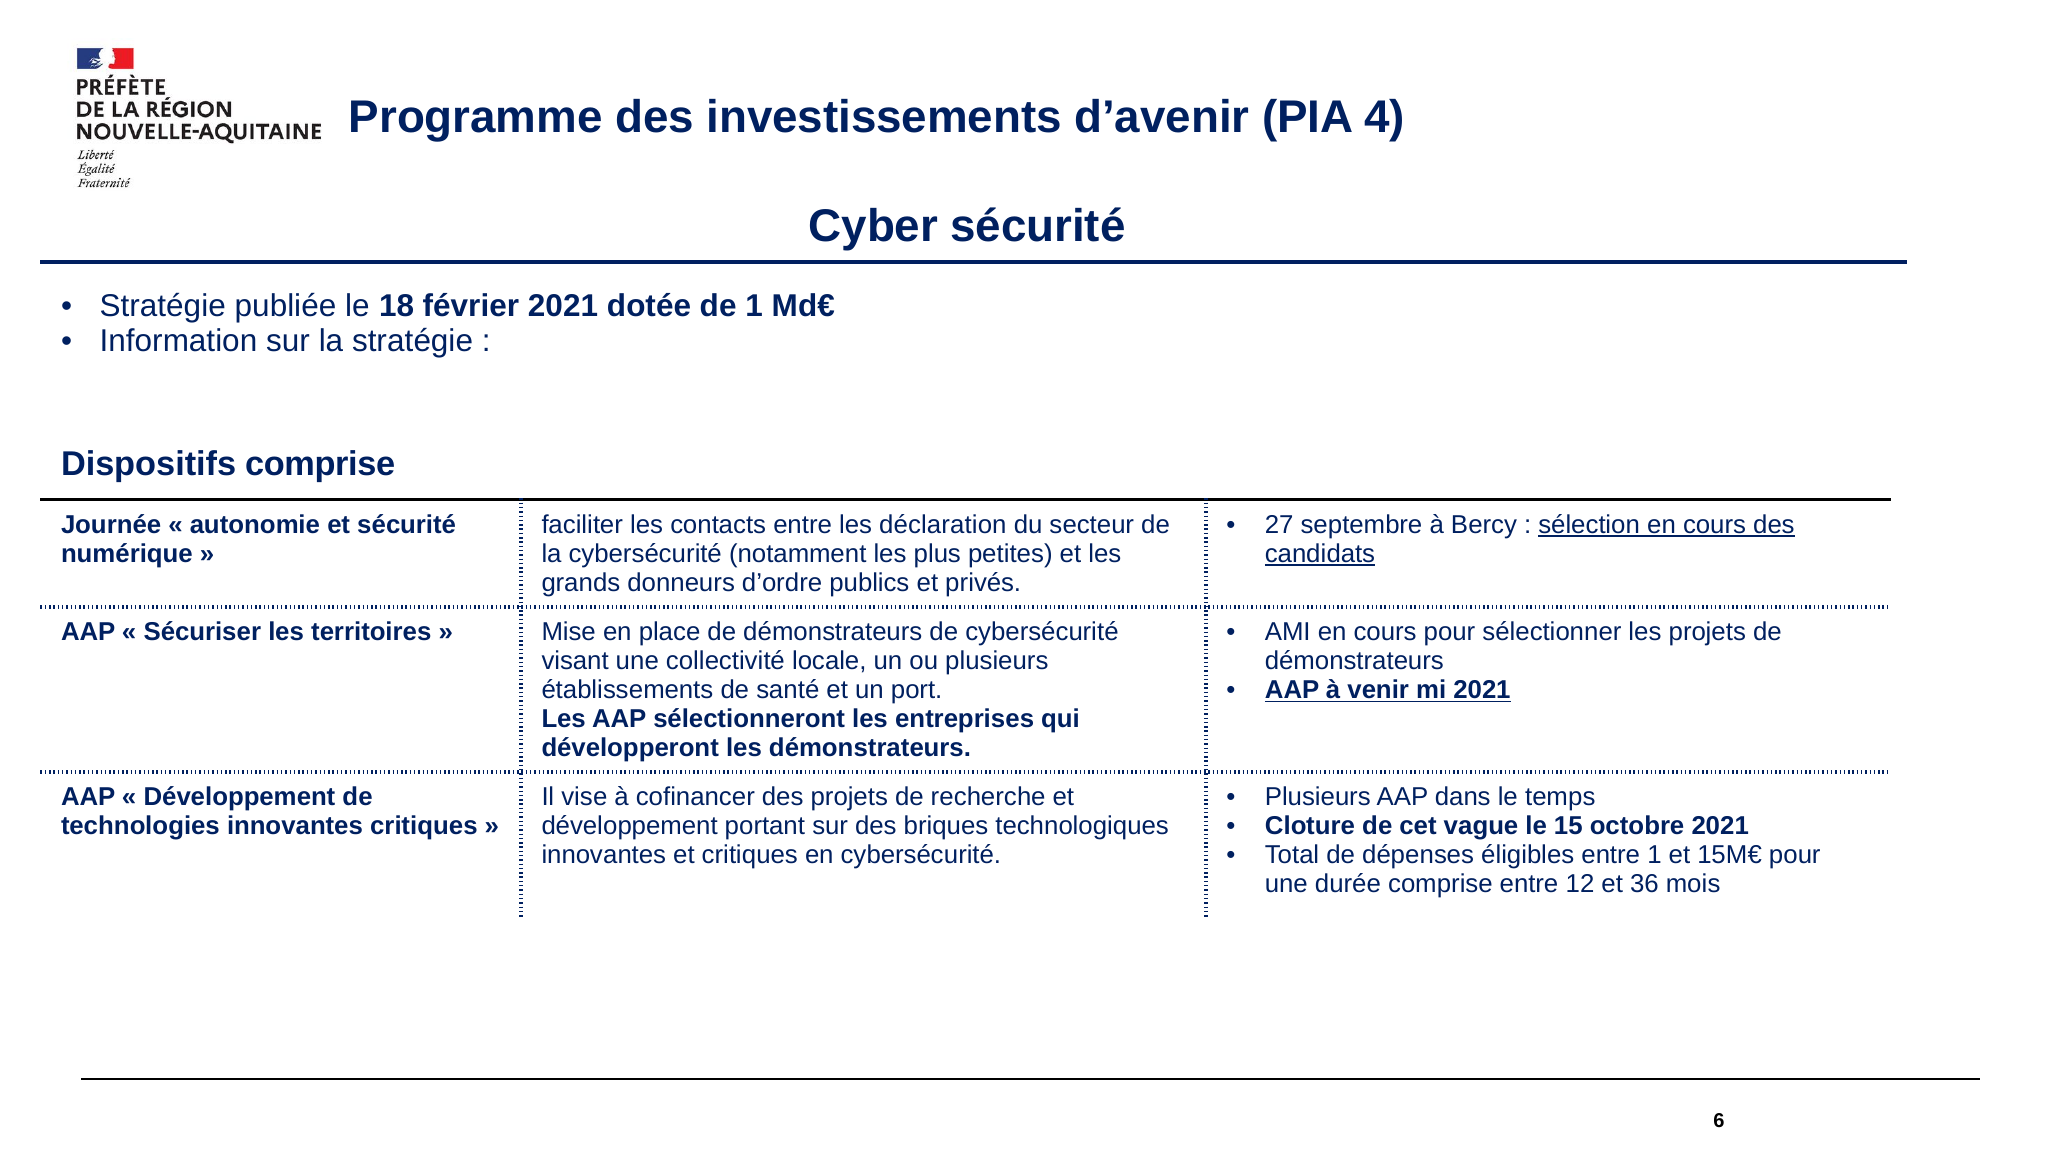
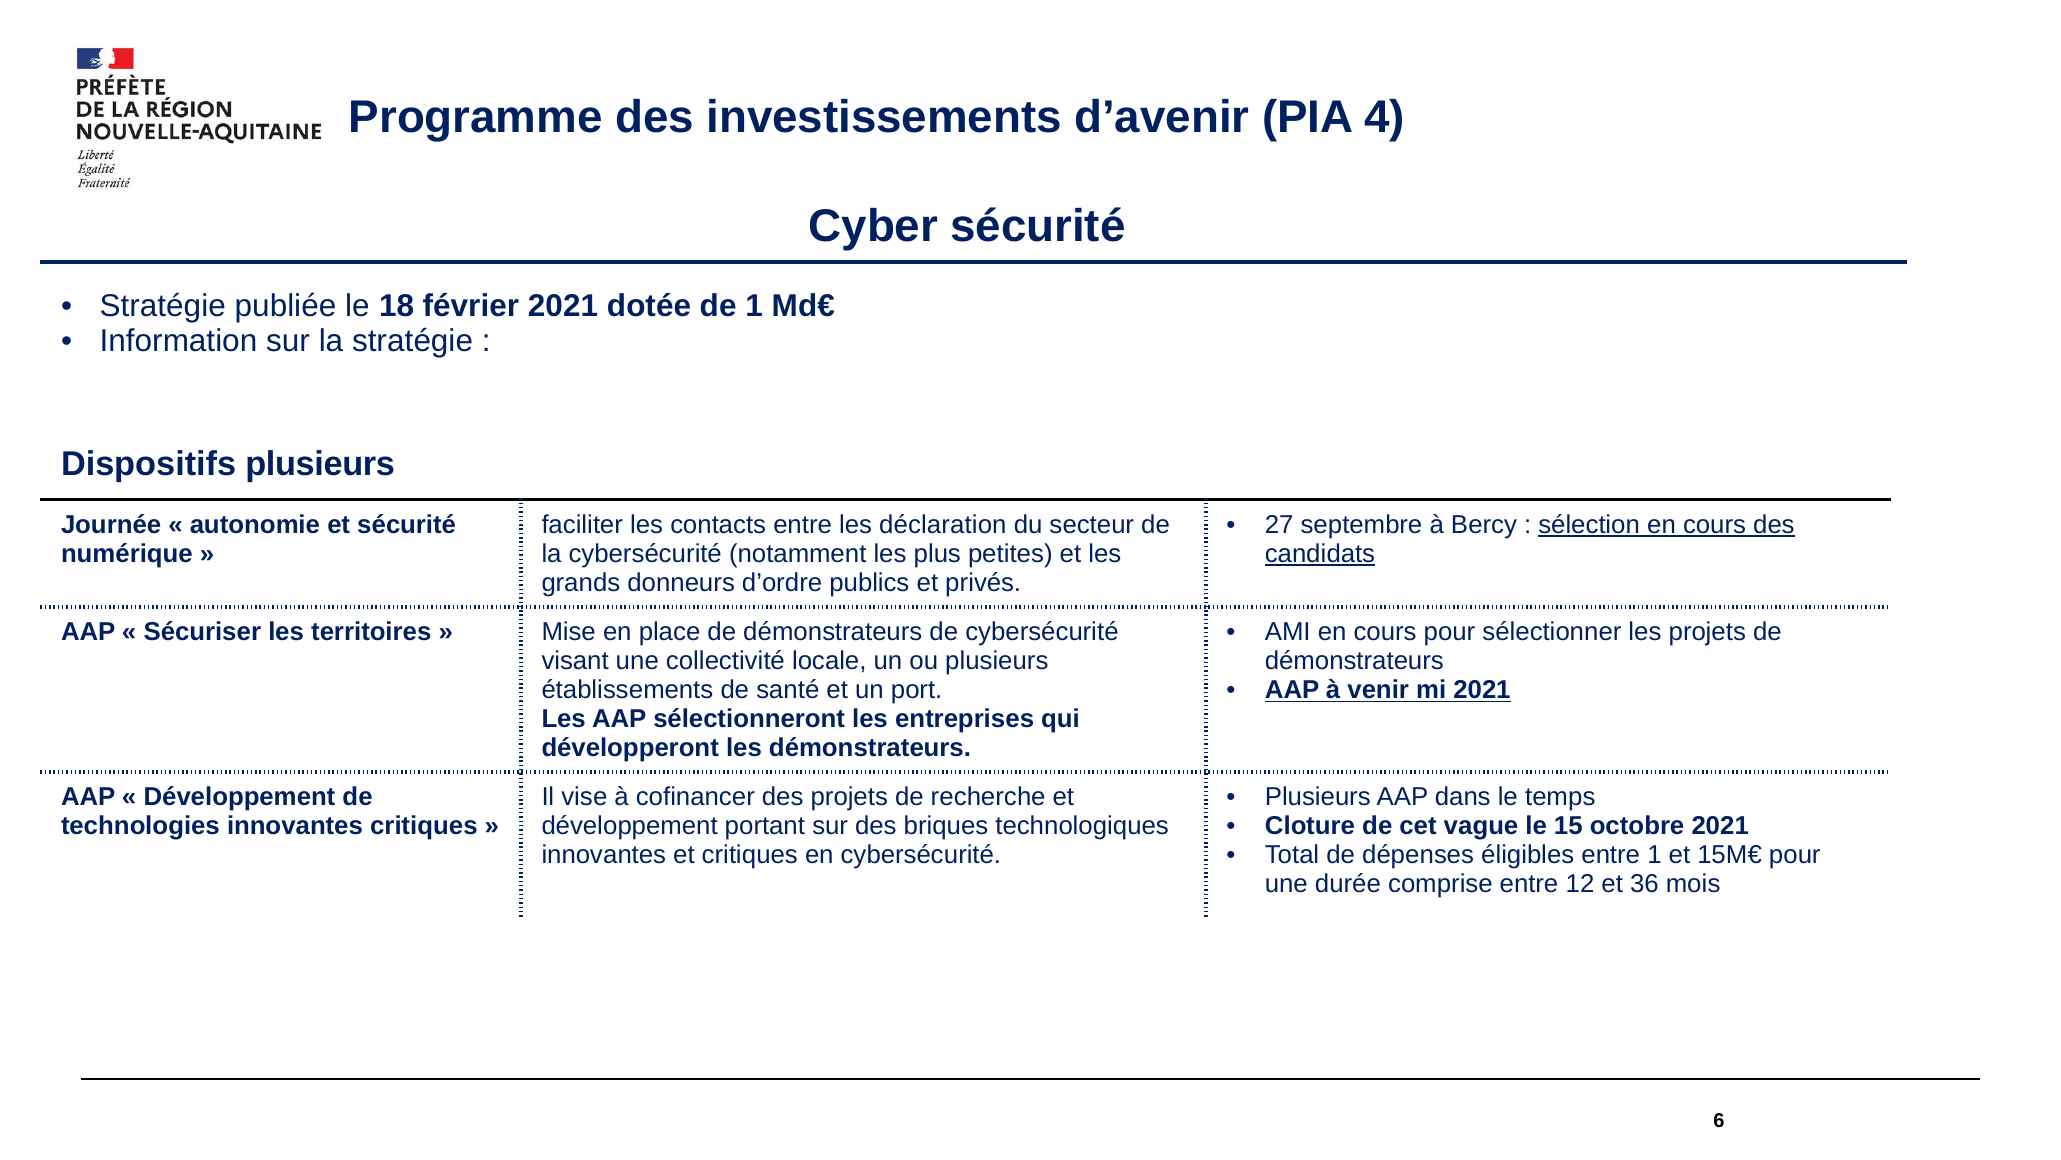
Dispositifs comprise: comprise -> plusieurs (320, 464)
